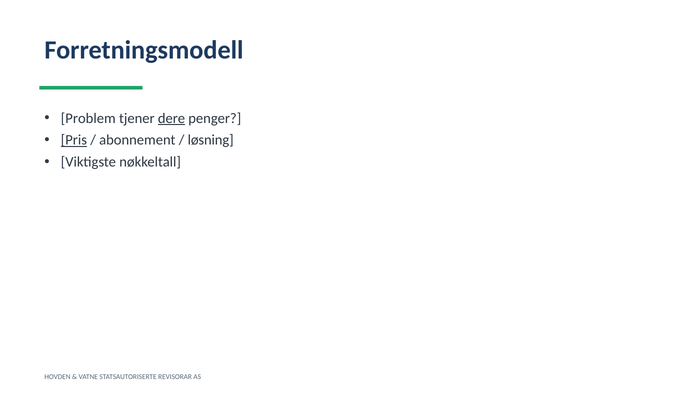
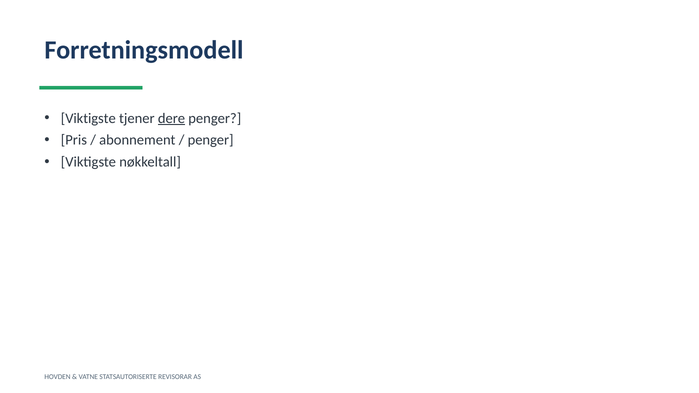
Problem: Problem -> Viktigste (88, 118)
Pris underline: present -> none (74, 140)
løsning: løsning -> penger (211, 140)
